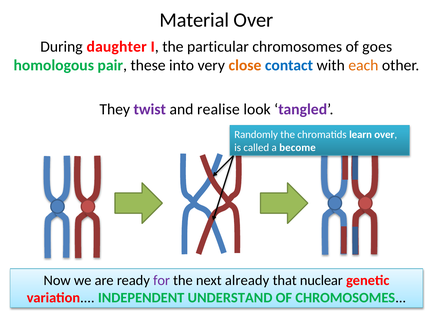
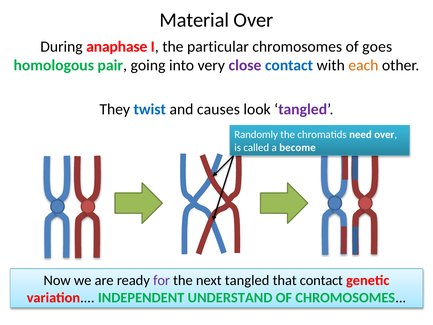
daughter: daughter -> anaphase (117, 46)
these: these -> going (148, 65)
close colour: orange -> purple (245, 65)
twist colour: purple -> blue (150, 109)
realise: realise -> causes (218, 109)
learn: learn -> need (360, 134)
next already: already -> tangled (247, 280)
that nuclear: nuclear -> contact (321, 280)
